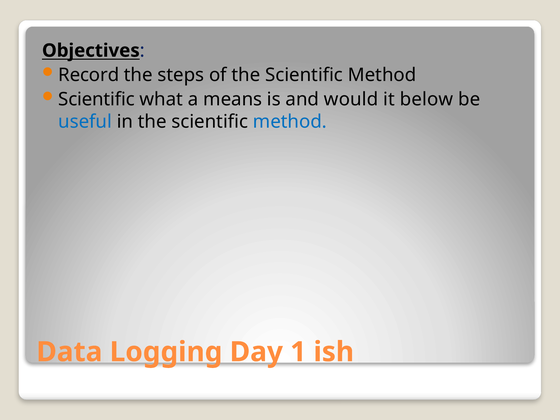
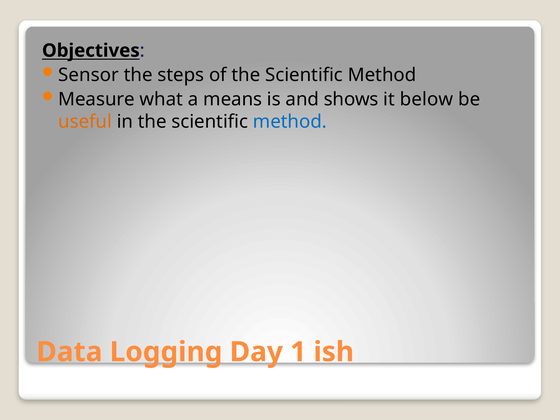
Record: Record -> Sensor (89, 75)
Scientific: Scientific -> Measure (96, 99)
would: would -> shows (351, 99)
useful colour: blue -> orange (85, 122)
